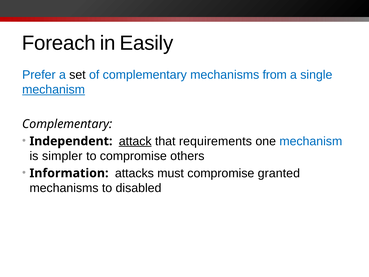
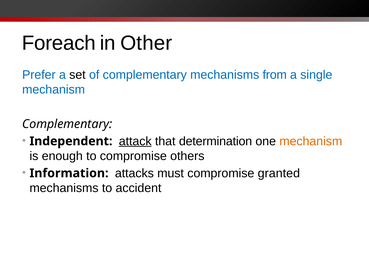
Easily: Easily -> Other (146, 43)
mechanism underline: present -> none (54, 89)
requirements: requirements -> determination (216, 141)
mechanism colour: blue -> orange (311, 141)
simpler: simpler -> enough (62, 156)
disabled: disabled -> accident (139, 188)
